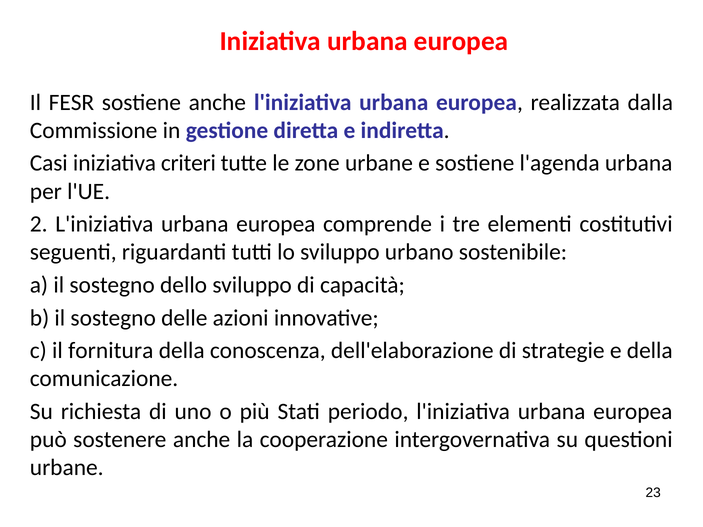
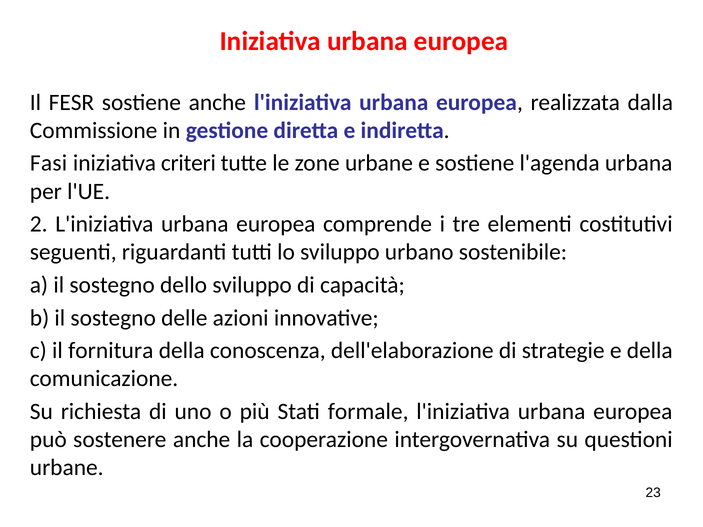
Casi: Casi -> Fasi (49, 163)
periodo: periodo -> formale (368, 412)
